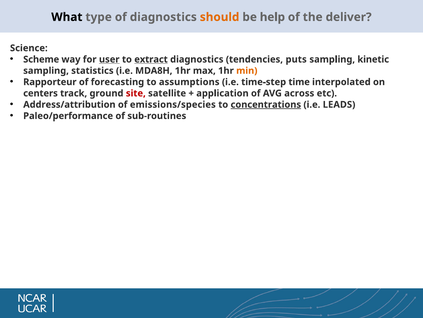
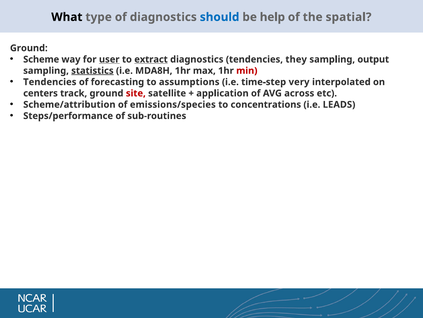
should colour: orange -> blue (220, 17)
deliver: deliver -> spatial (349, 17)
Science: Science -> Ground (29, 48)
puts: puts -> they (296, 59)
kinetic: kinetic -> output (373, 59)
statistics underline: none -> present (92, 71)
min colour: orange -> red (247, 71)
Rapporteur: Rapporteur -> Tendencies (50, 82)
time: time -> very (299, 82)
Address/attribution: Address/attribution -> Scheme/attribution (69, 104)
concentrations underline: present -> none (266, 104)
Paleo/performance: Paleo/performance -> Steps/performance (68, 116)
